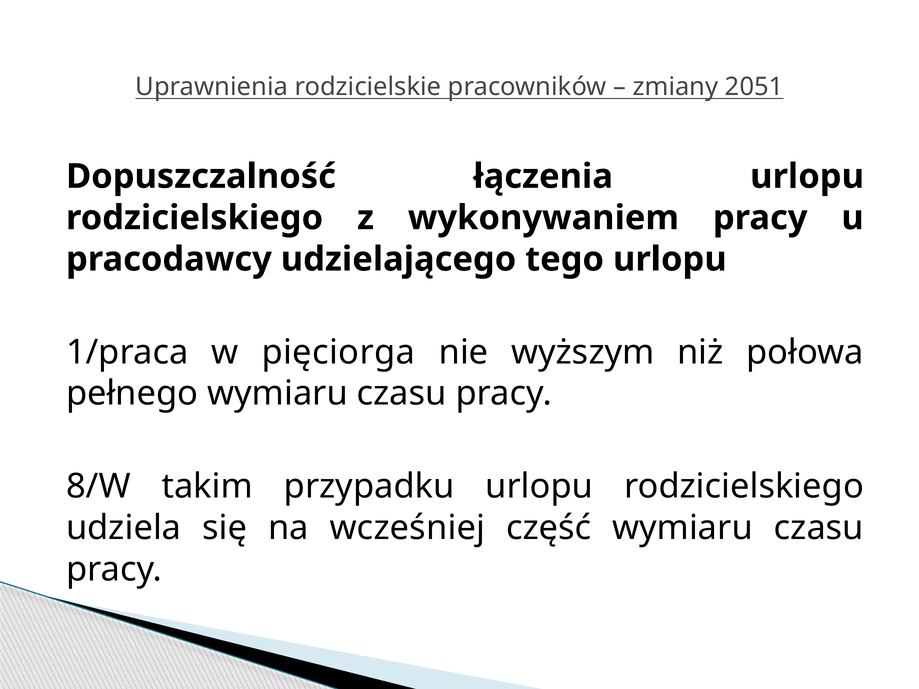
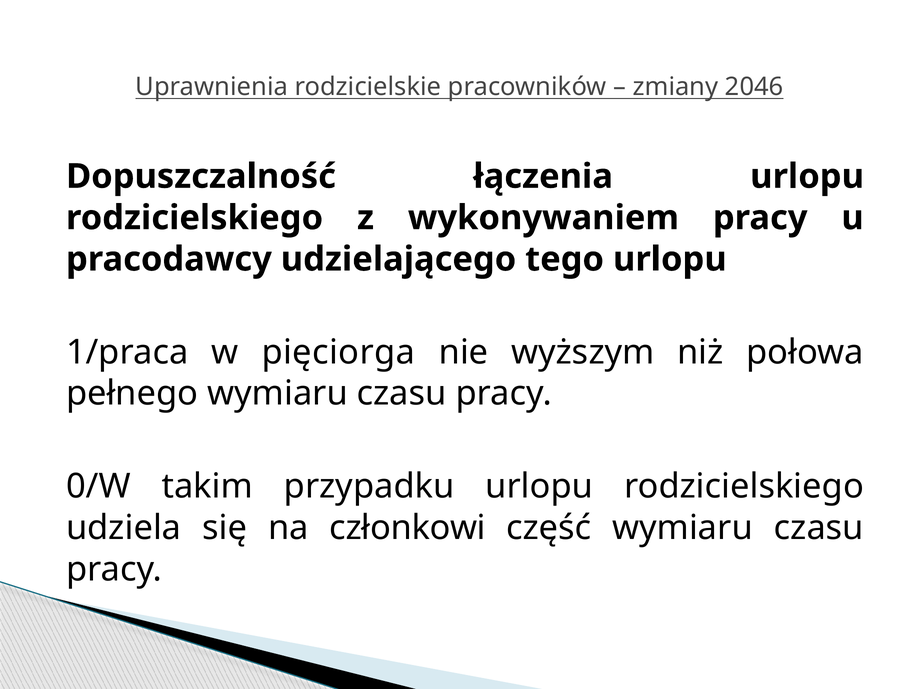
2051: 2051 -> 2046 (754, 87)
8/W: 8/W -> 0/W (98, 487)
wcześniej: wcześniej -> członkowi (408, 528)
